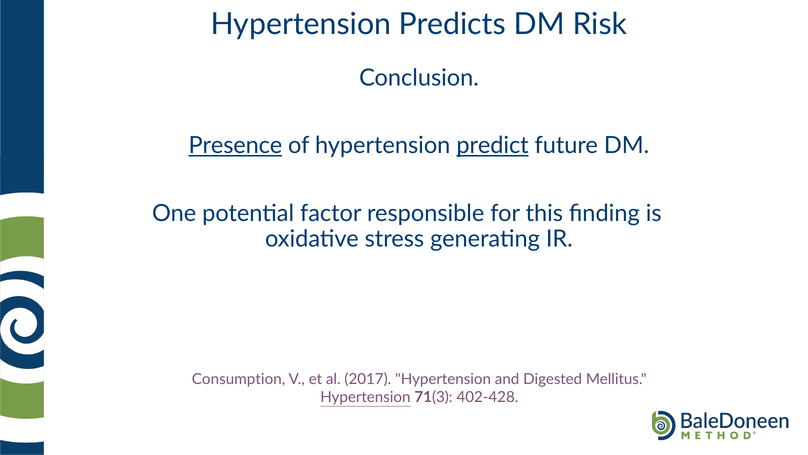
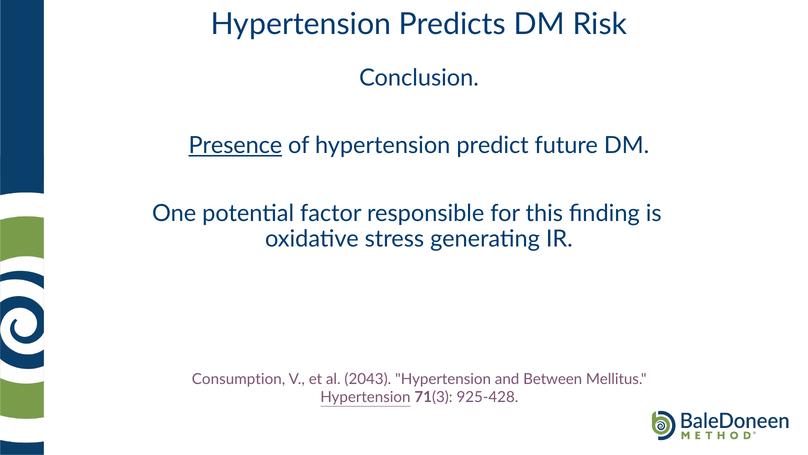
predict underline: present -> none (493, 146)
2017: 2017 -> 2043 (368, 379)
Digested: Digested -> Between (553, 379)
402-428: 402-428 -> 925-428 (487, 397)
